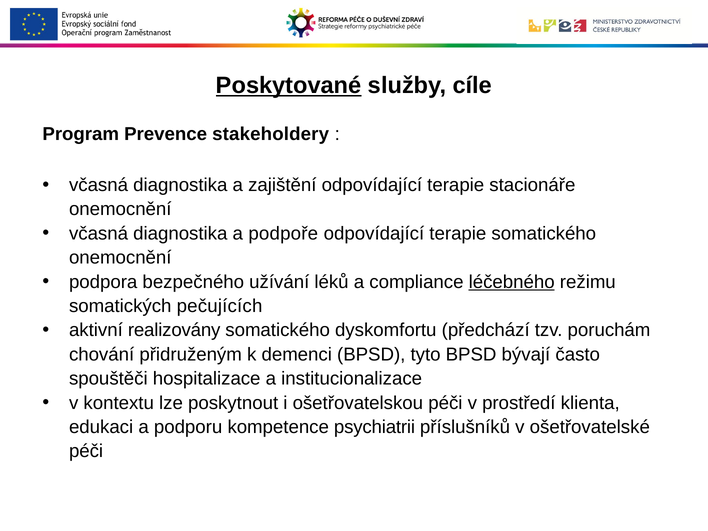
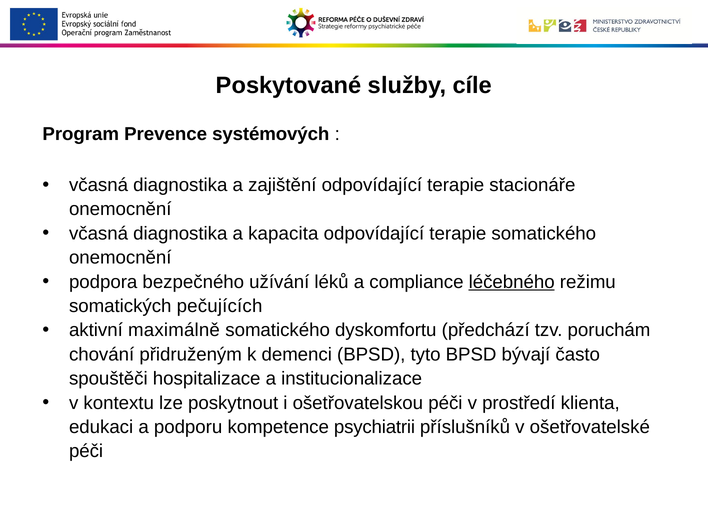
Poskytované underline: present -> none (289, 86)
stakeholdery: stakeholdery -> systémových (271, 134)
podpoře: podpoře -> kapacita (283, 234)
realizovány: realizovány -> maximálně (174, 330)
